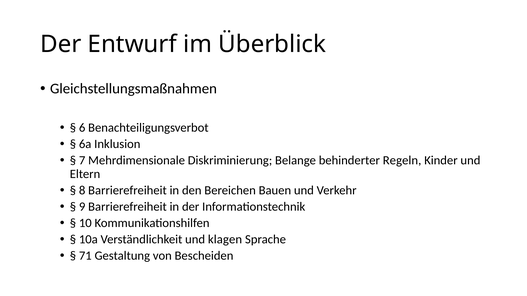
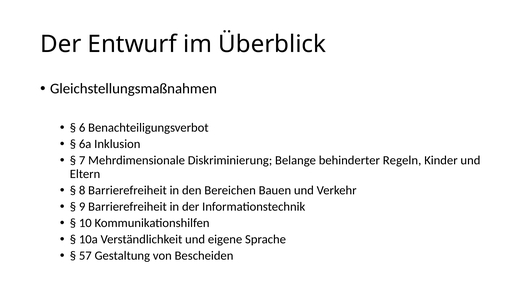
klagen: klagen -> eigene (225, 240)
71: 71 -> 57 (85, 256)
